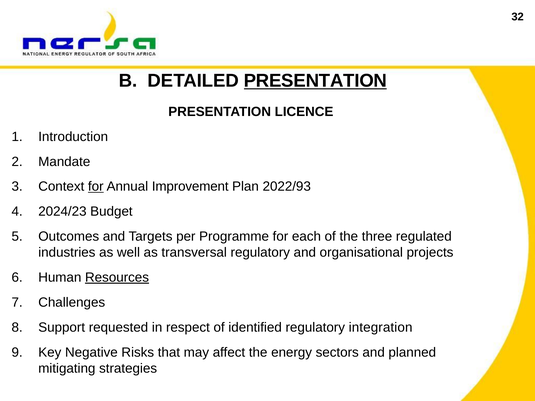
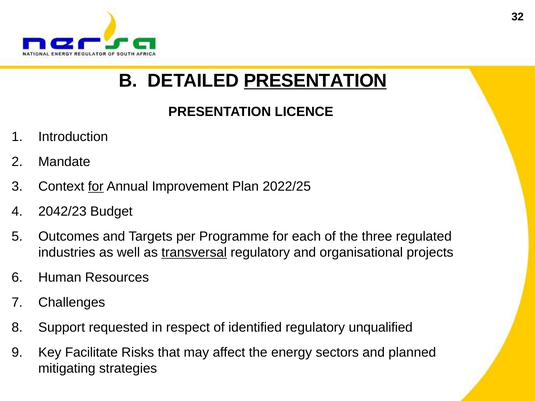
2022/93: 2022/93 -> 2022/25 (287, 187)
2024/23: 2024/23 -> 2042/23 (62, 212)
transversal underline: none -> present (194, 253)
Resources underline: present -> none (117, 278)
integration: integration -> unqualified (381, 328)
Negative: Negative -> Facilitate (91, 352)
